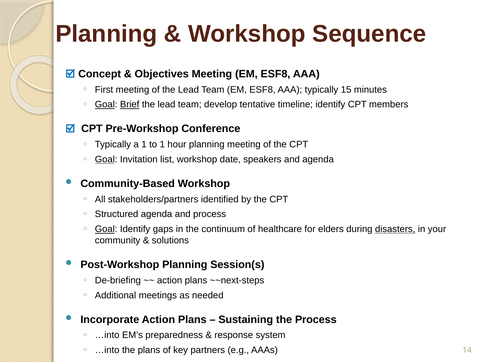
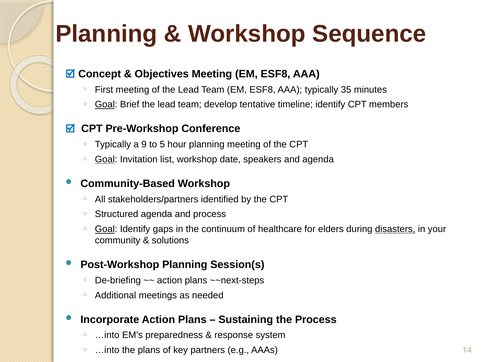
15: 15 -> 35 (346, 90)
Brief underline: present -> none (130, 105)
a 1: 1 -> 9 (144, 145)
to 1: 1 -> 5 (162, 145)
